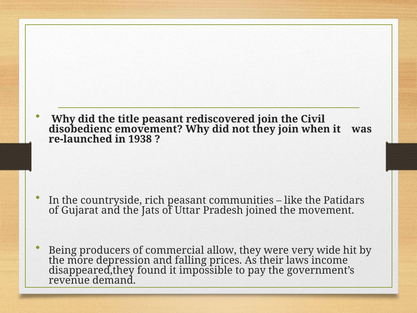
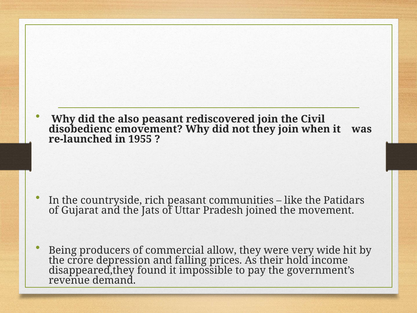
title: title -> also (128, 119)
1938: 1938 -> 1955 (140, 139)
more: more -> crore (80, 260)
laws: laws -> hold (297, 260)
